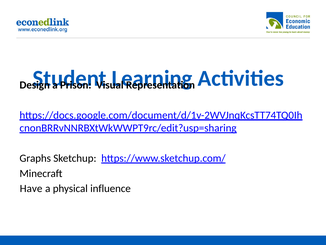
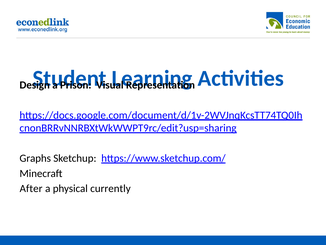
Have: Have -> After (31, 188)
influence: influence -> currently (110, 188)
